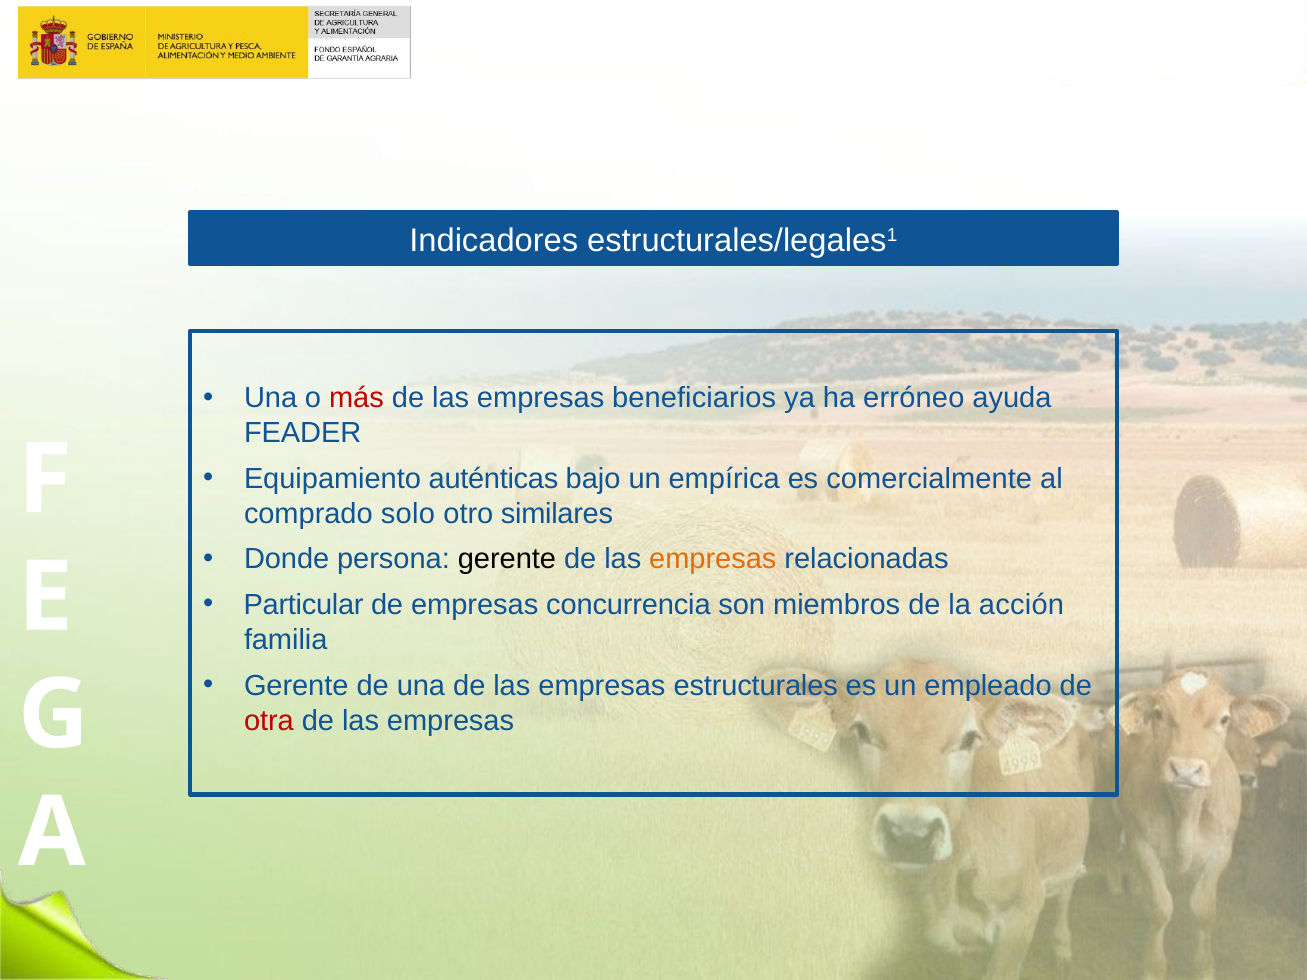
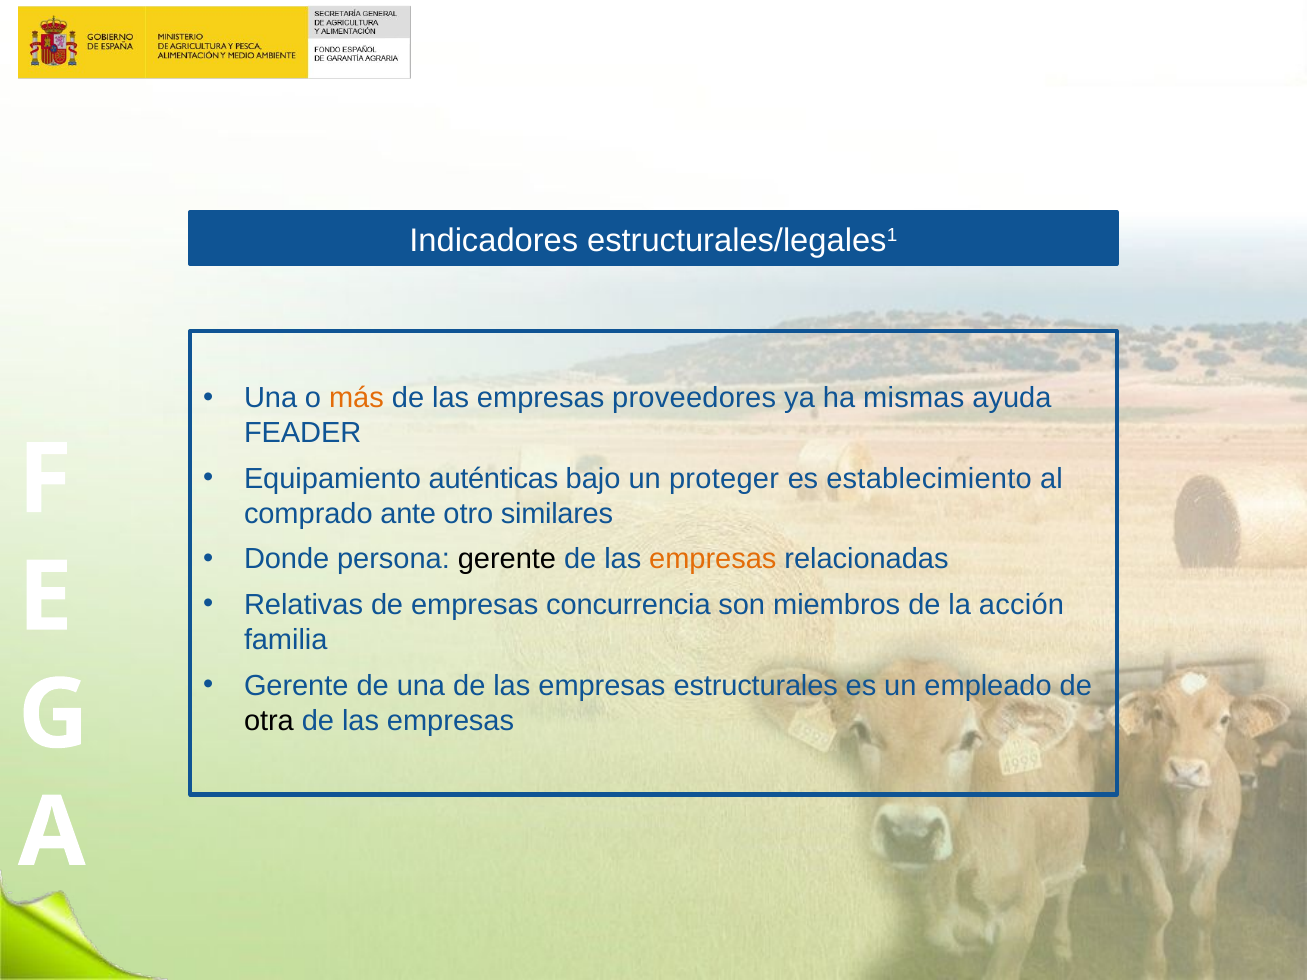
más colour: red -> orange (356, 398)
beneficiarios: beneficiarios -> proveedores (694, 398)
erróneo: erróneo -> mismas (914, 398)
empírica: empírica -> proteger (724, 479)
comercialmente: comercialmente -> establecimiento (929, 479)
solo: solo -> ante (408, 514)
Particular: Particular -> Relativas (304, 605)
otra colour: red -> black (269, 721)
